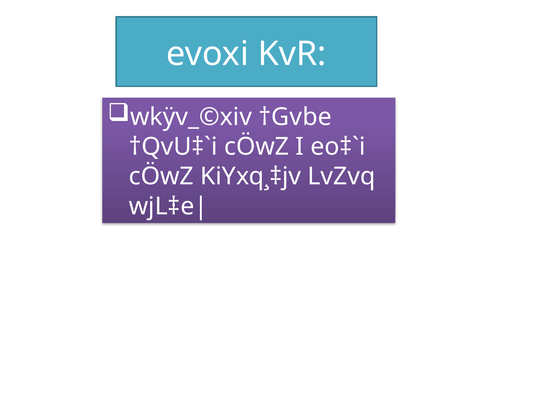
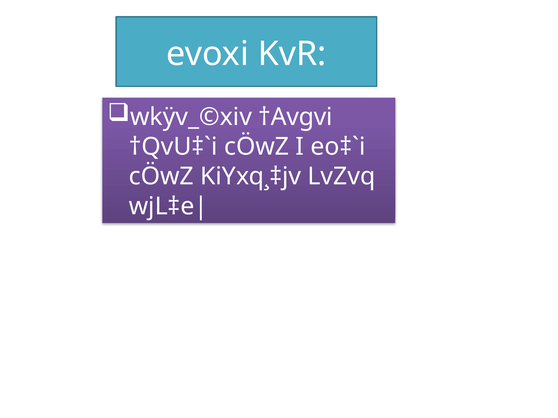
†Gvbe: †Gvbe -> †Avgvi (295, 117)
